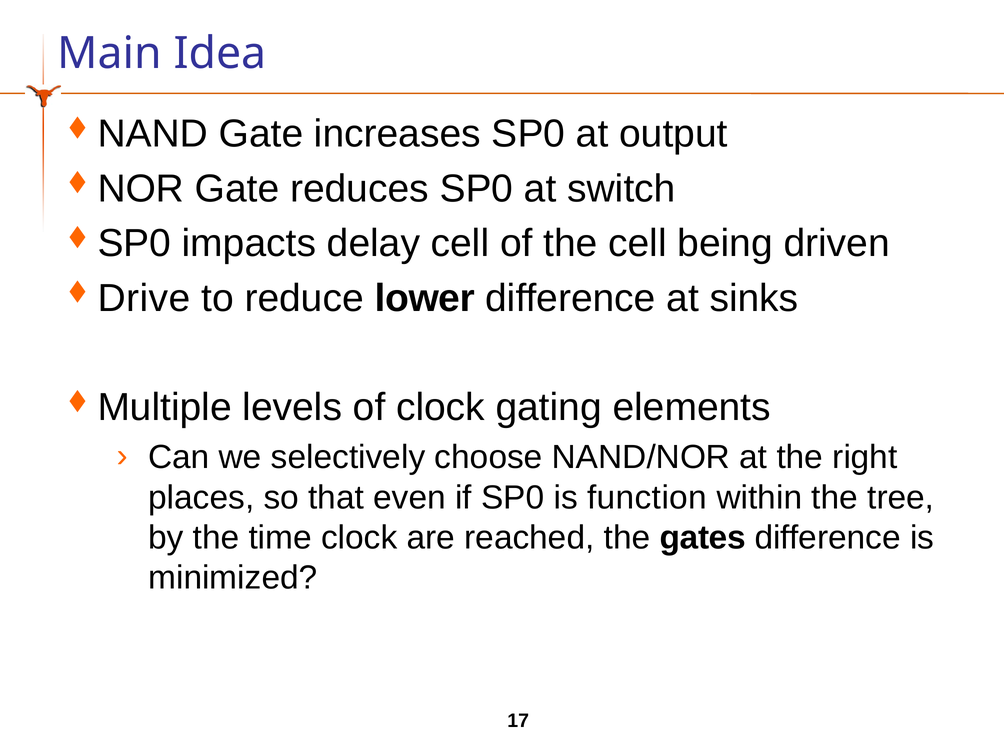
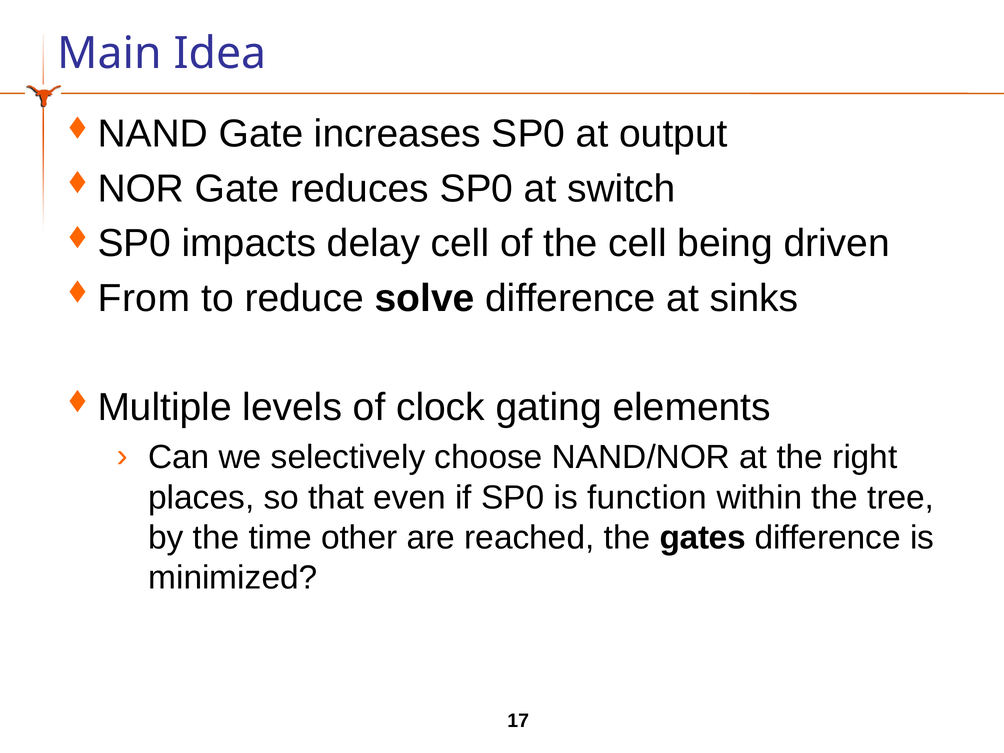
Drive: Drive -> From (144, 298)
lower: lower -> solve (425, 298)
time clock: clock -> other (359, 538)
